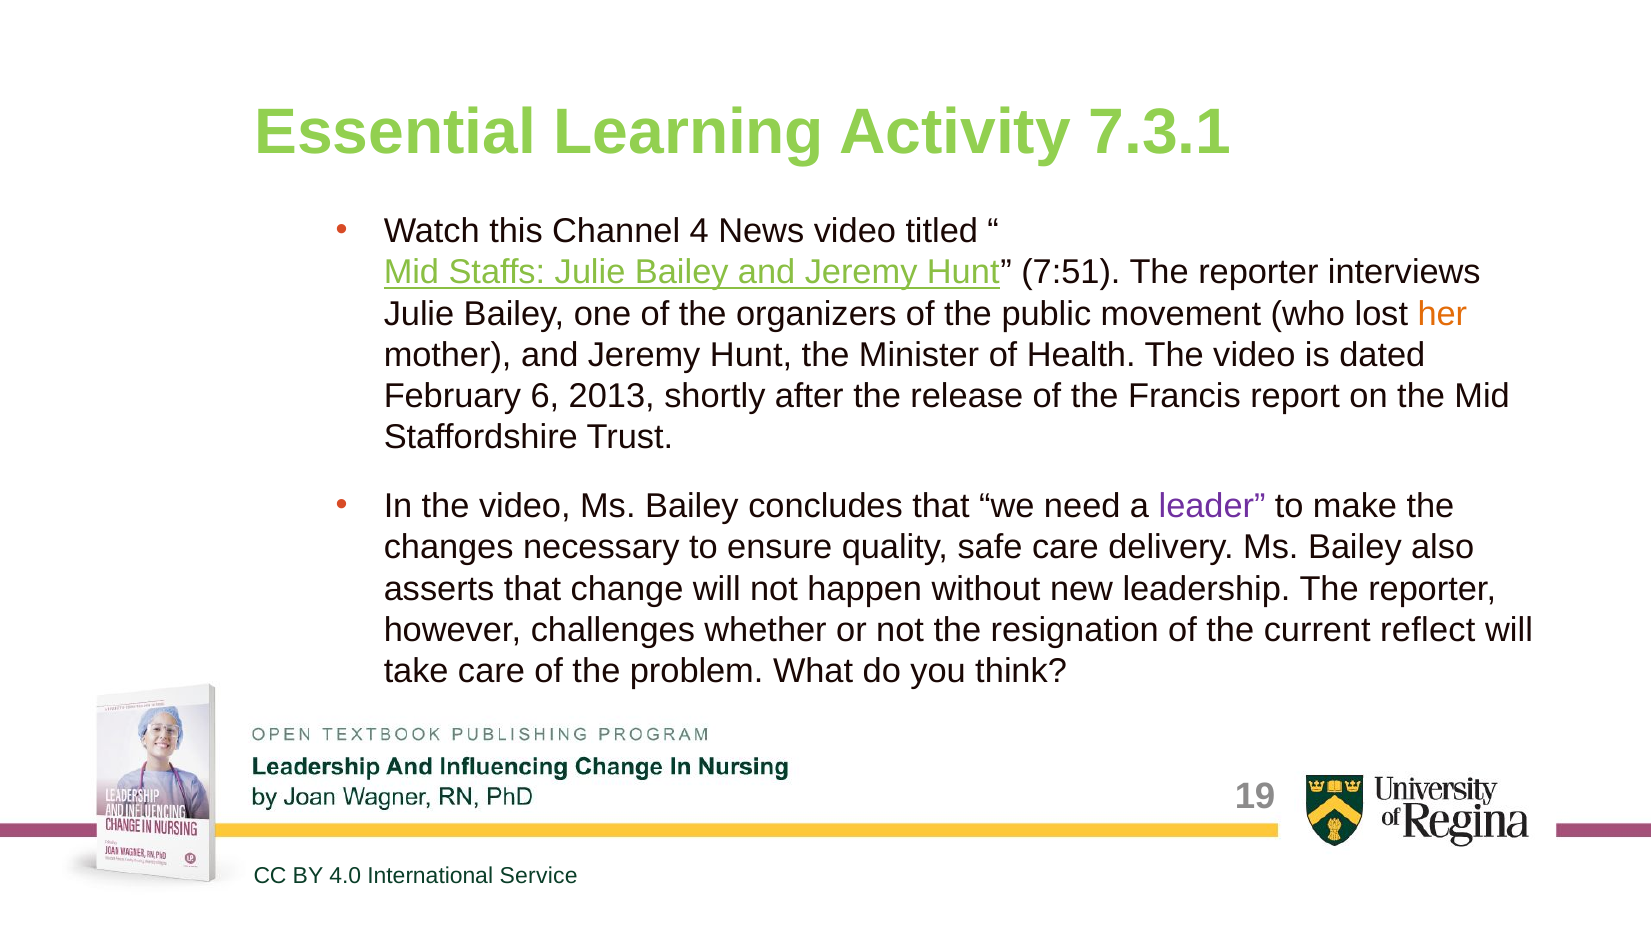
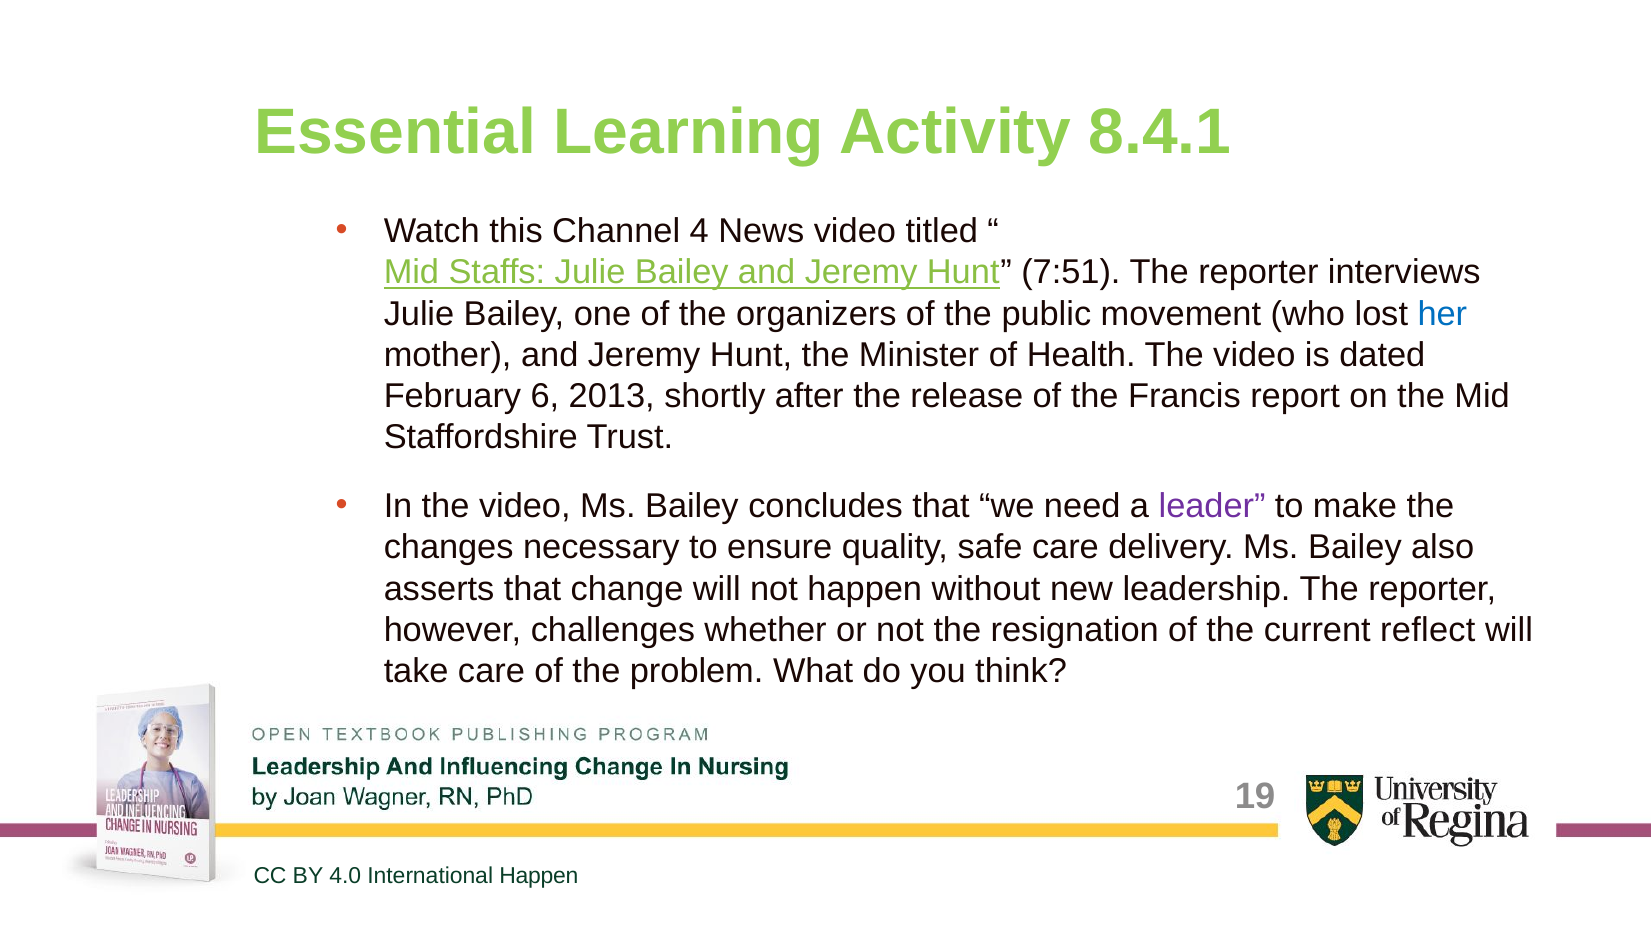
7.3.1: 7.3.1 -> 8.4.1 (1160, 133)
her colour: orange -> blue (1442, 314)
International Service: Service -> Happen (539, 875)
